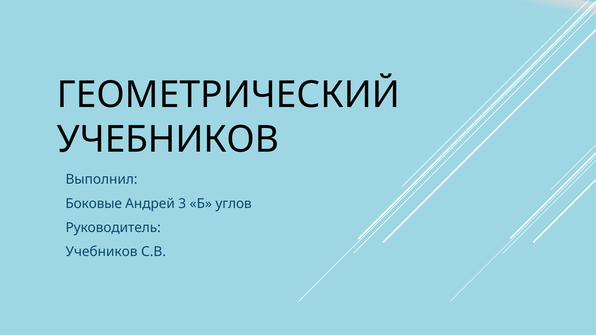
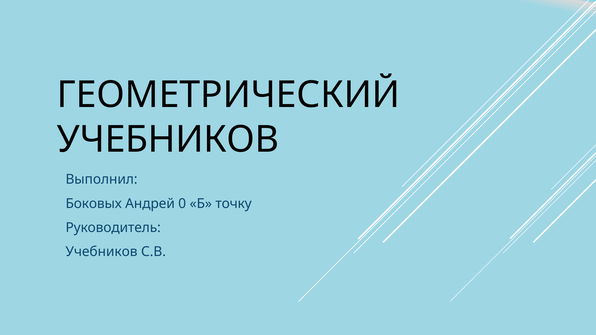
Боковые: Боковые -> Боковых (94, 204)
3: 3 -> 0 (182, 204)
углов: углов -> точку (234, 204)
